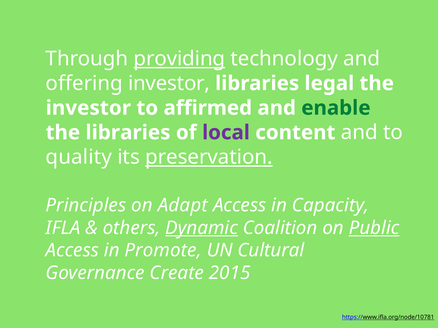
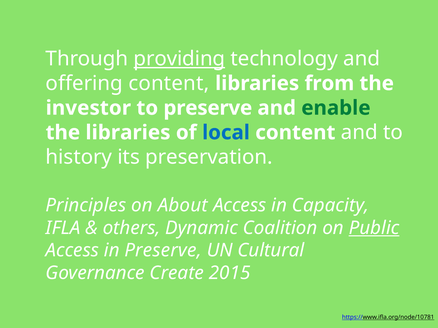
offering investor: investor -> content (169, 83)
legal: legal -> from (329, 83)
to affirmed: affirmed -> preserve (208, 108)
local colour: purple -> blue (226, 133)
quality: quality -> history (79, 157)
preservation underline: present -> none (209, 157)
Adapt: Adapt -> About (183, 206)
Dynamic underline: present -> none (202, 228)
in Promote: Promote -> Preserve (163, 251)
